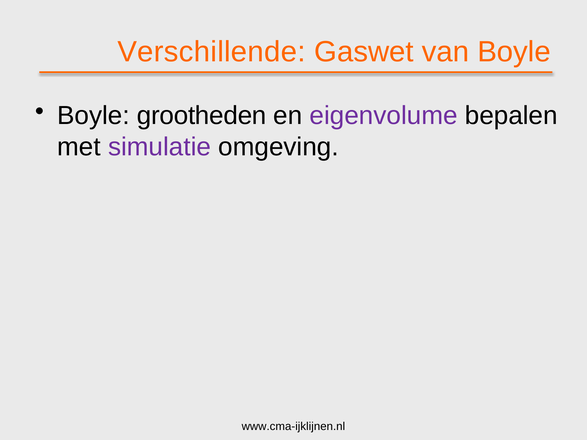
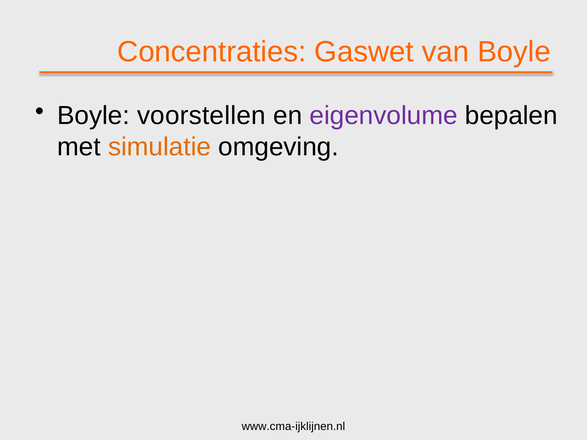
Verschillende: Verschillende -> Concentraties (212, 52)
grootheden: grootheden -> voorstellen (201, 116)
simulatie colour: purple -> orange (160, 147)
